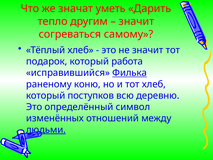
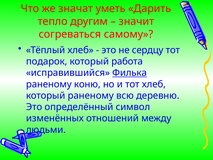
не значит: значит -> сердцу (148, 50)
который поступков: поступков -> раненому (91, 95)
людьми underline: present -> none (46, 130)
